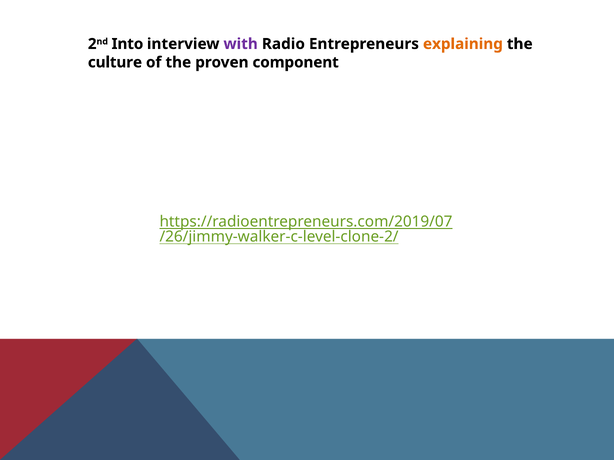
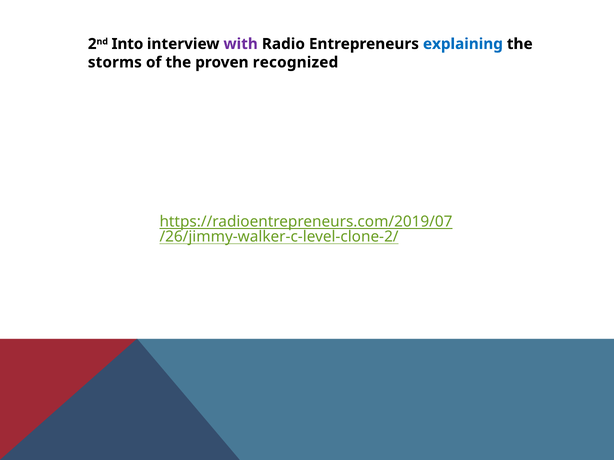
explaining colour: orange -> blue (463, 44)
culture: culture -> storms (115, 62)
component: component -> recognized (295, 62)
